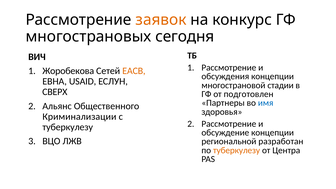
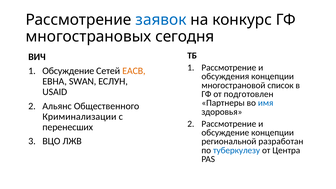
заявок colour: orange -> blue (161, 20)
Жоробекова: Жоробекова -> Обсуждение (68, 71)
USAID: USAID -> SWAN (83, 81)
стадии: стадии -> список (281, 85)
СВЕРХ: СВЕРХ -> USAID (55, 92)
туберкулезу: туберкулезу -> перенесших (68, 127)
туберкулезу colour: orange -> blue (237, 150)
